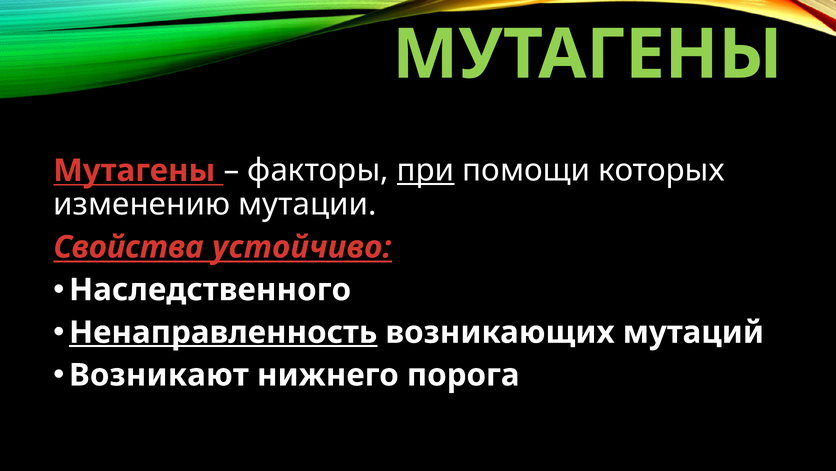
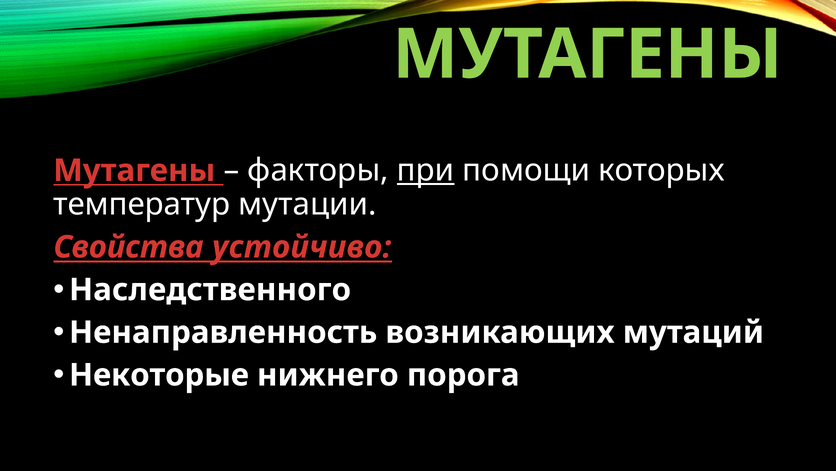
изменению: изменению -> температур (142, 204)
Ненаправленность underline: present -> none (223, 332)
Возникают: Возникают -> Некоторые (159, 375)
